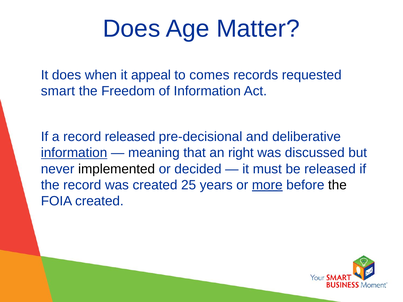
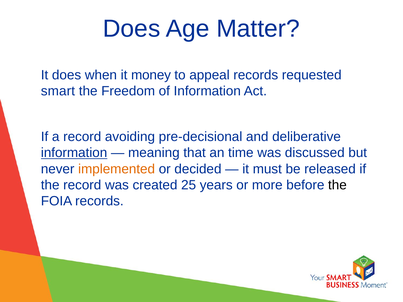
appeal: appeal -> money (151, 75)
comes: comes -> appeal (210, 75)
record released: released -> avoiding (130, 137)
right: right -> time (241, 153)
implemented colour: black -> orange (117, 169)
more underline: present -> none (267, 185)
FOIA created: created -> records (99, 201)
